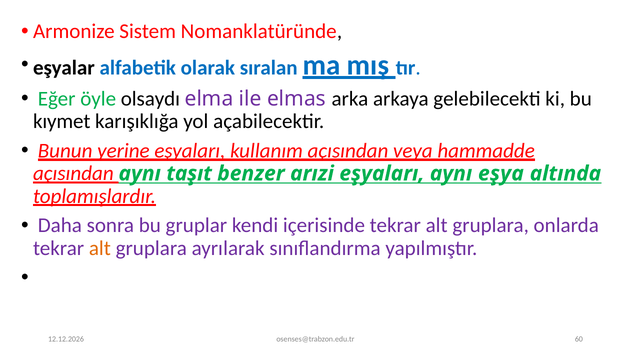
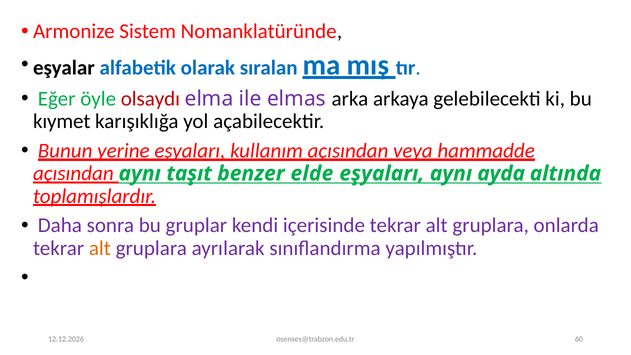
olsaydı colour: black -> red (150, 99)
arızi: arızi -> elde (312, 173)
eşya: eşya -> ayda (501, 173)
